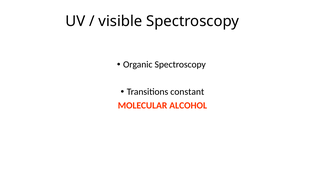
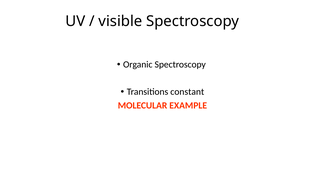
ALCOHOL: ALCOHOL -> EXAMPLE (188, 105)
